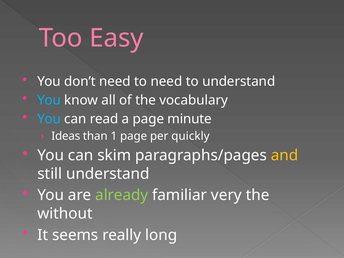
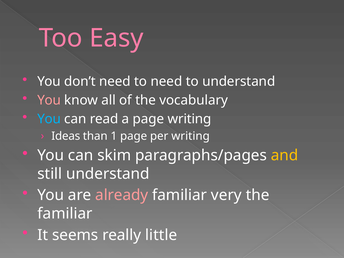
You colour: light blue -> pink (49, 100)
page minute: minute -> writing (190, 119)
per quickly: quickly -> writing (191, 136)
already colour: light green -> pink (122, 195)
without: without -> familiar (65, 214)
long: long -> little (161, 235)
